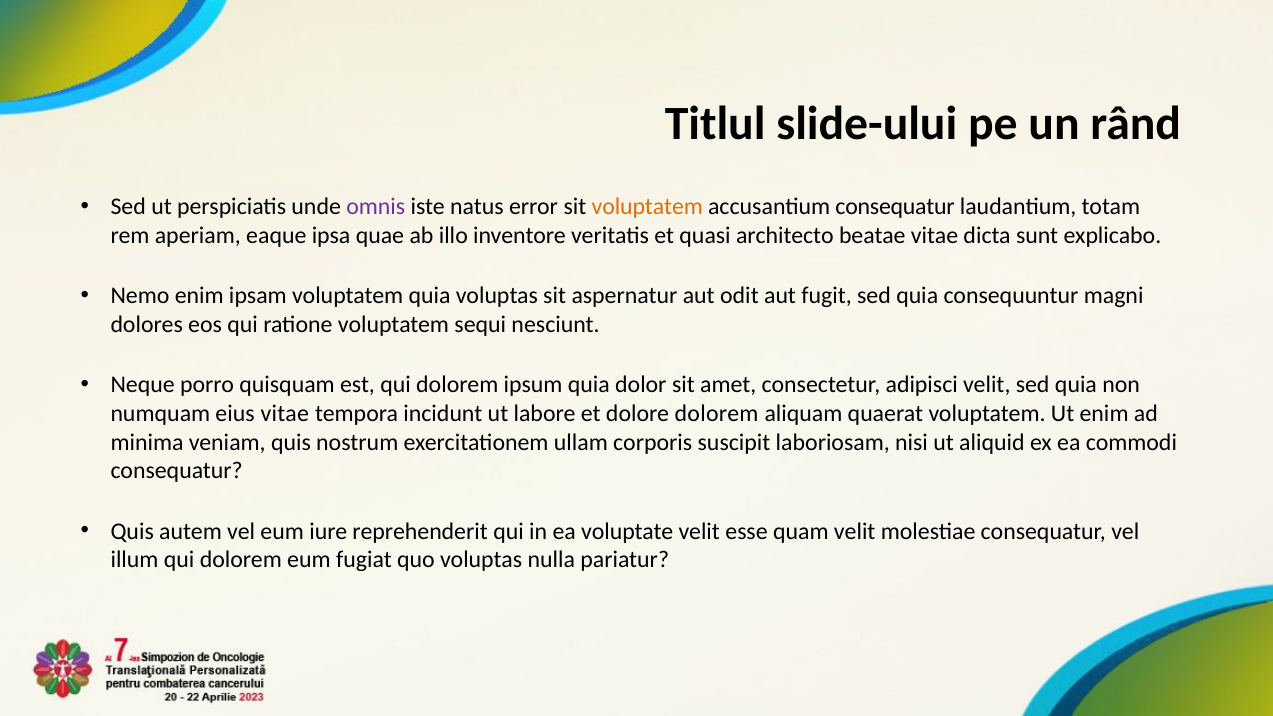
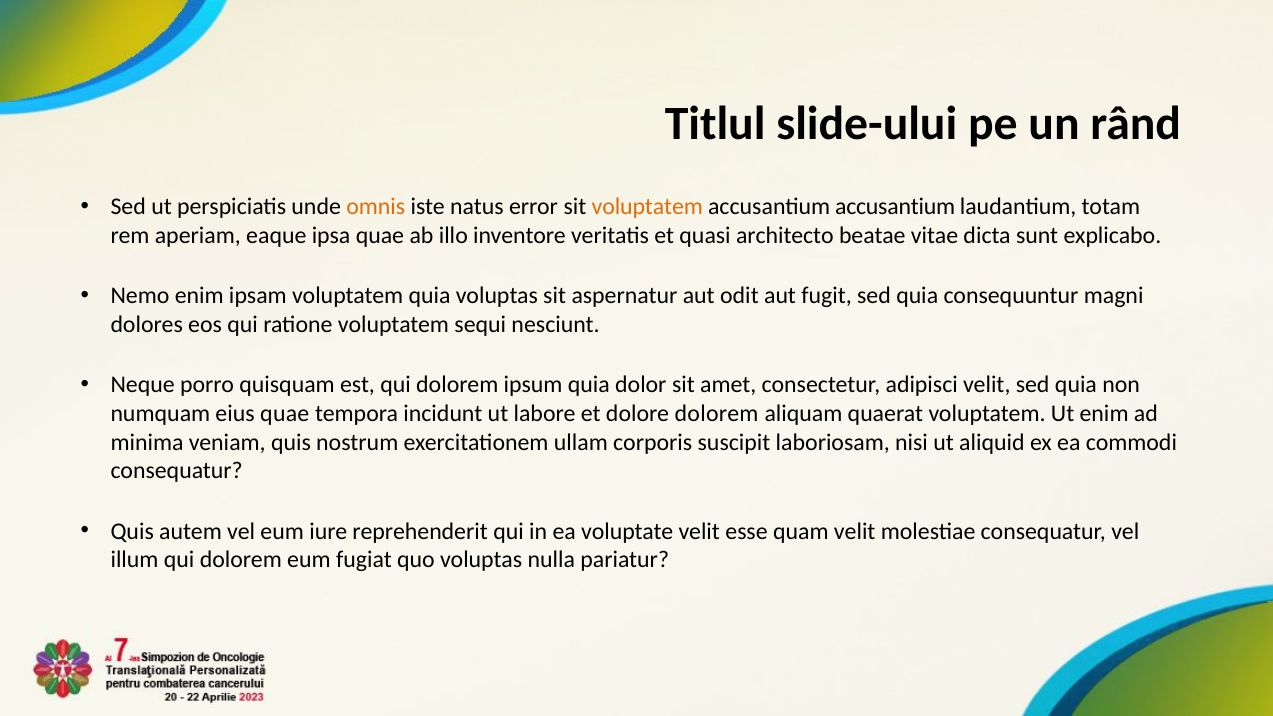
omnis colour: purple -> orange (376, 207)
accusantium consequatur: consequatur -> accusantium (895, 207)
eius vitae: vitae -> quae (285, 414)
